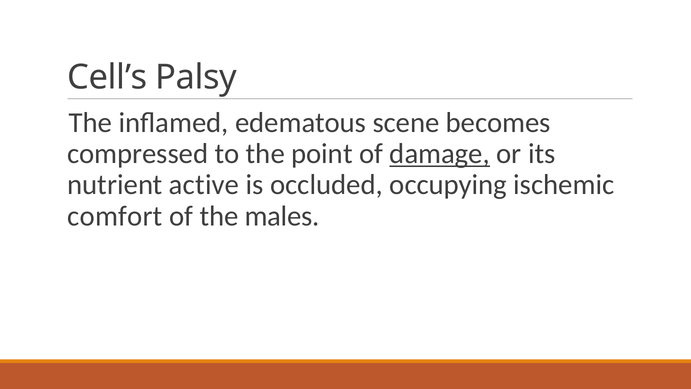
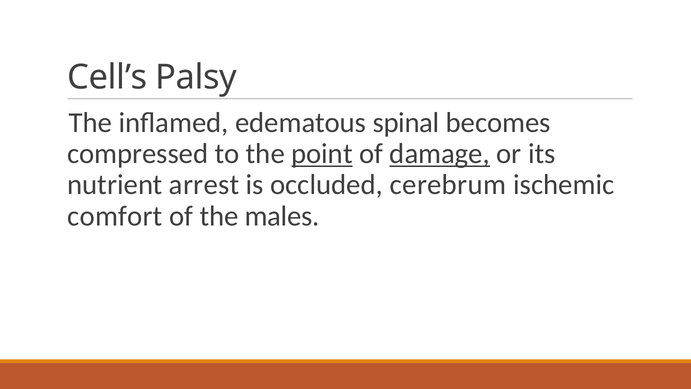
scene: scene -> spinal (406, 123)
point underline: none -> present (322, 154)
active: active -> arrest (204, 185)
occupying: occupying -> cerebrum (448, 185)
